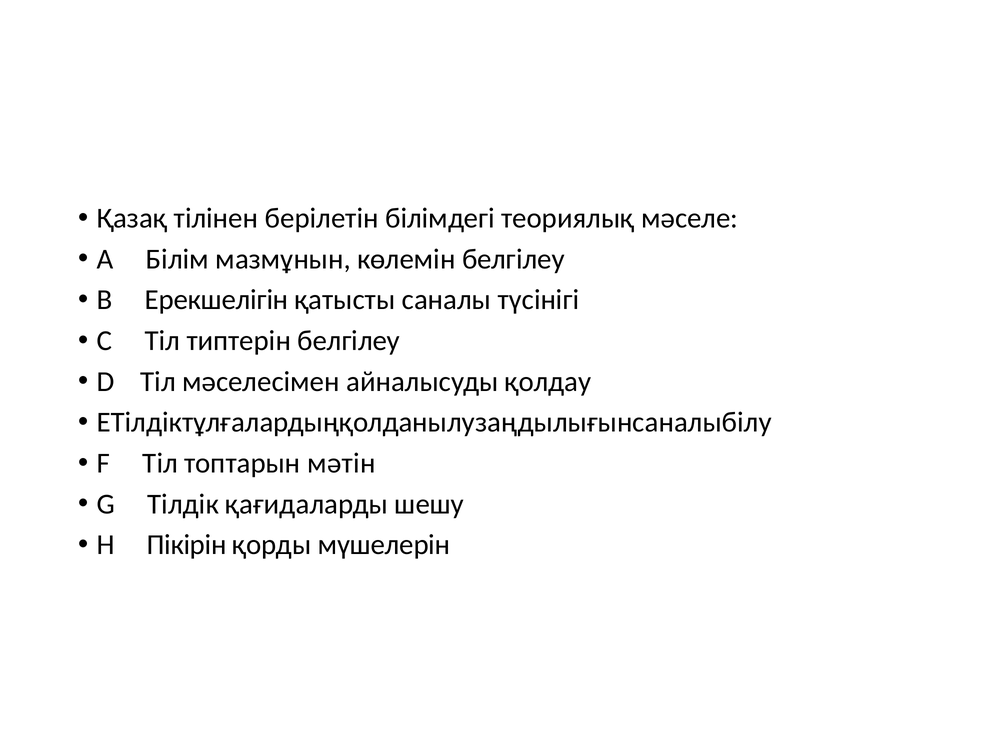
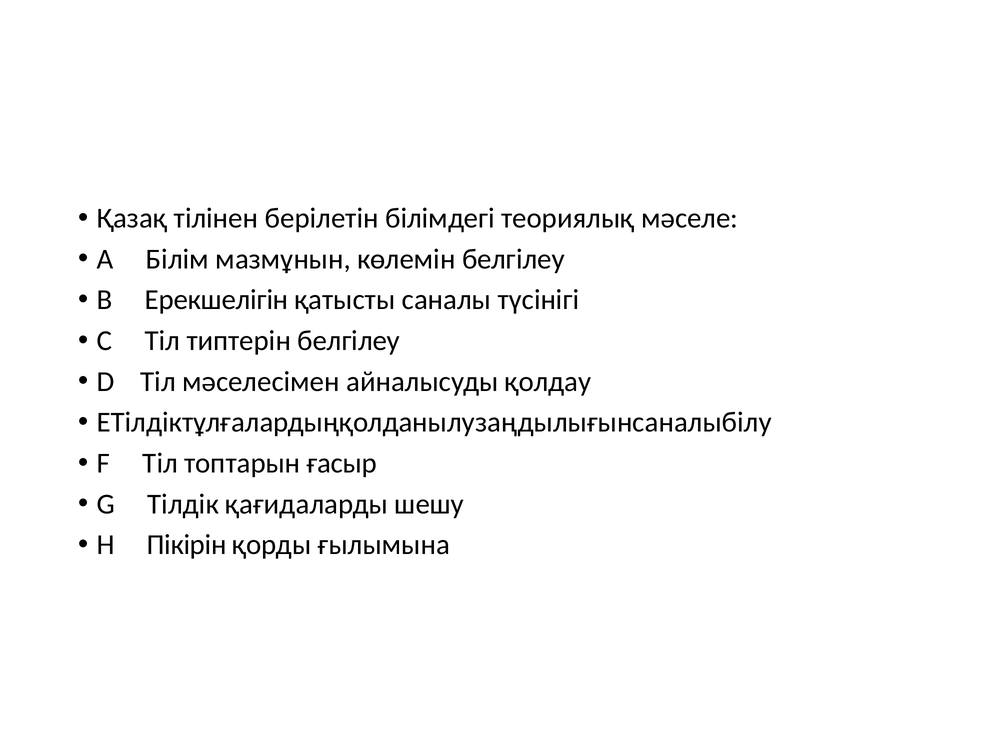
мәтін: мәтін -> ғасыр (342, 463)
мүшелерін: мүшелерін -> ғылымына (384, 545)
